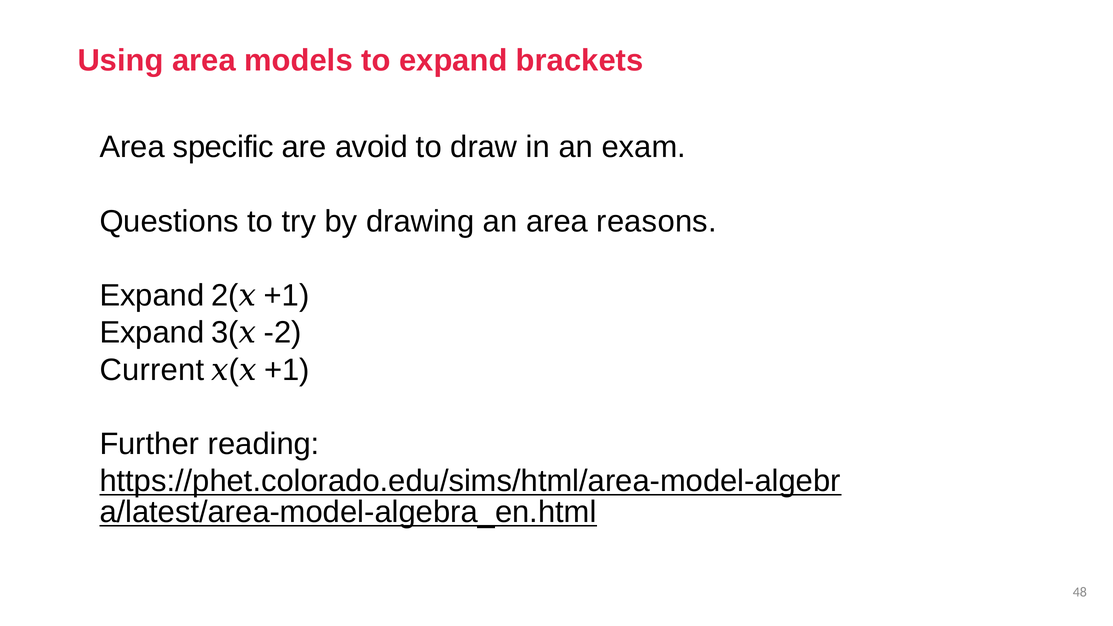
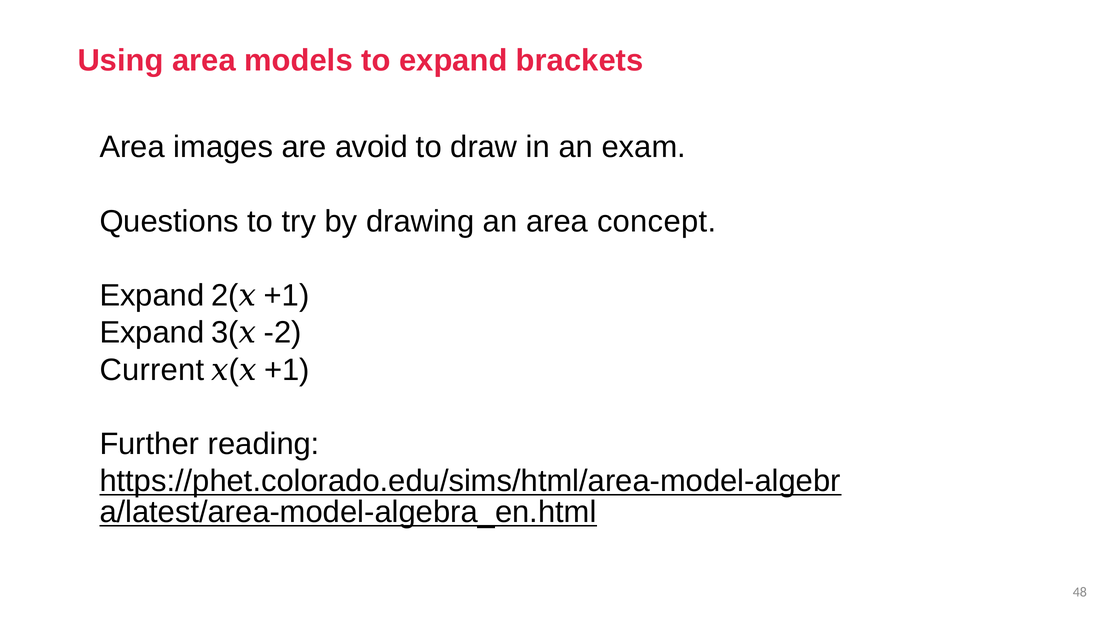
specific: specific -> images (223, 147)
reasons: reasons -> concept (657, 221)
